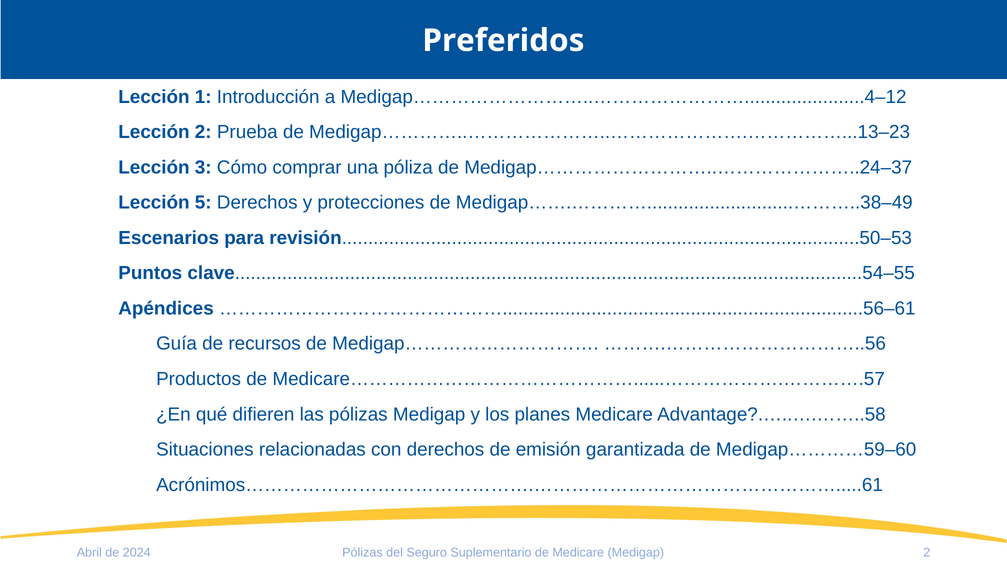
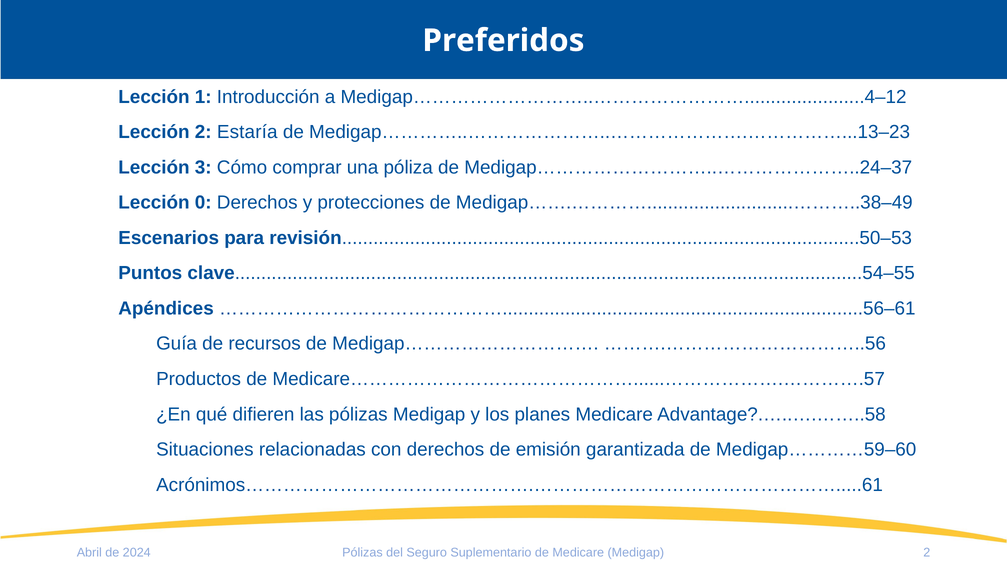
Prueba: Prueba -> Estaría (247, 132)
5: 5 -> 0 (203, 202)
